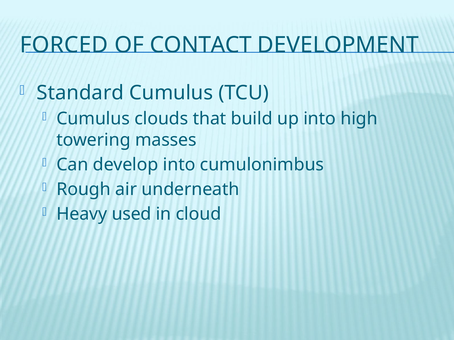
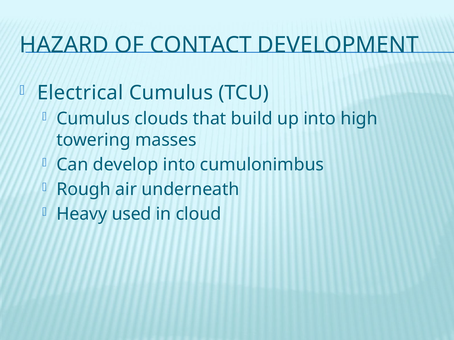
FORCED: FORCED -> HAZARD (64, 45)
Standard: Standard -> Electrical (80, 93)
